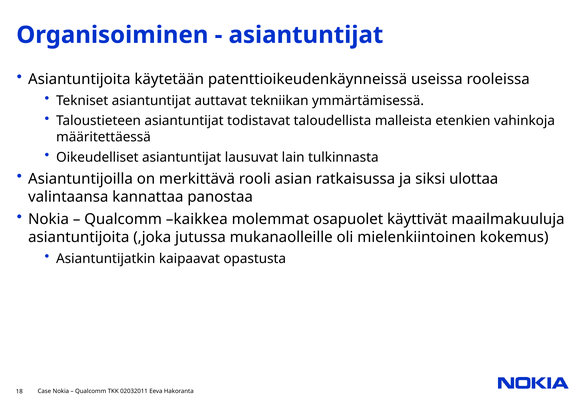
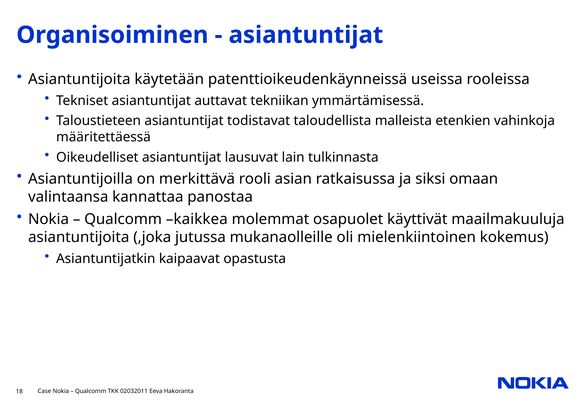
ulottaa: ulottaa -> omaan (474, 179)
